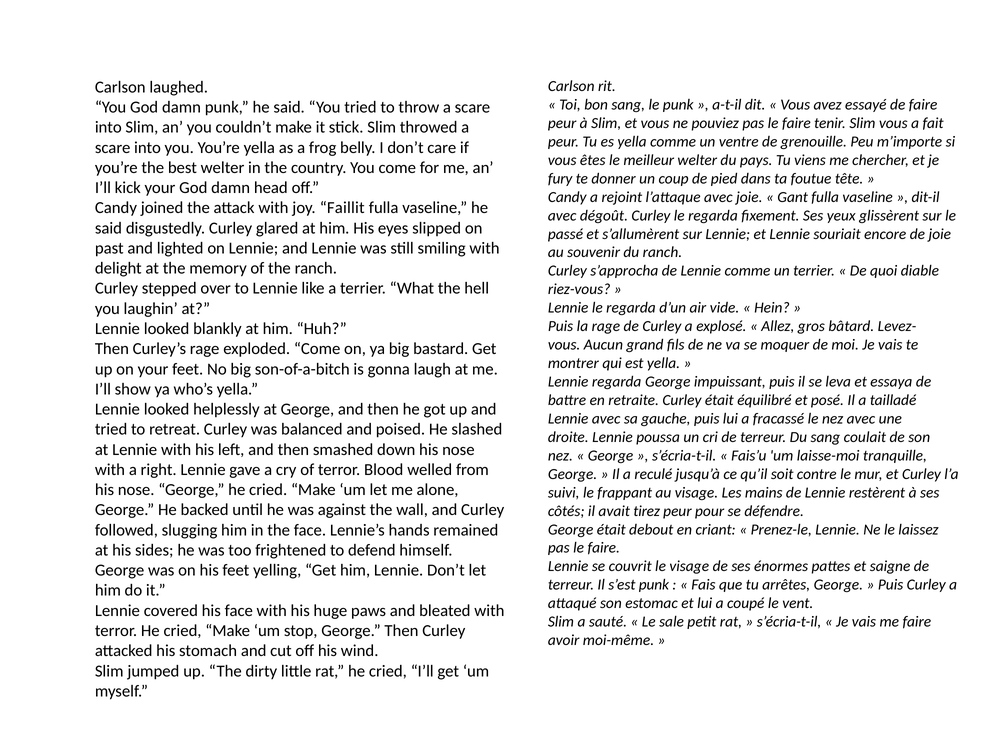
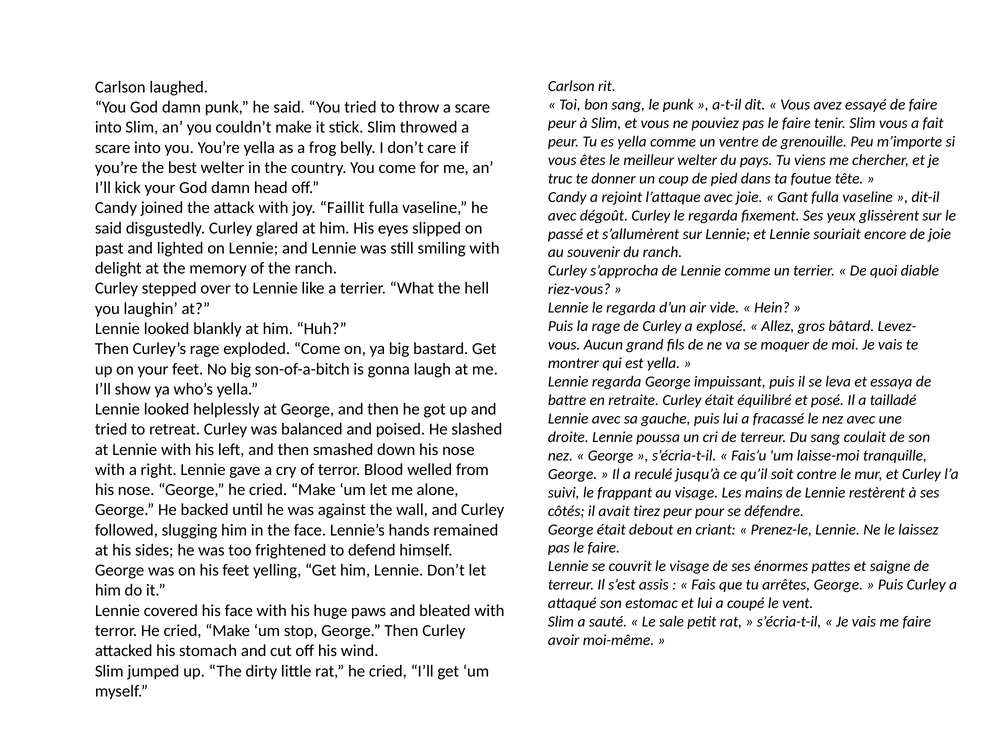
fury: fury -> truc (560, 178)
s’est punk: punk -> assis (654, 584)
